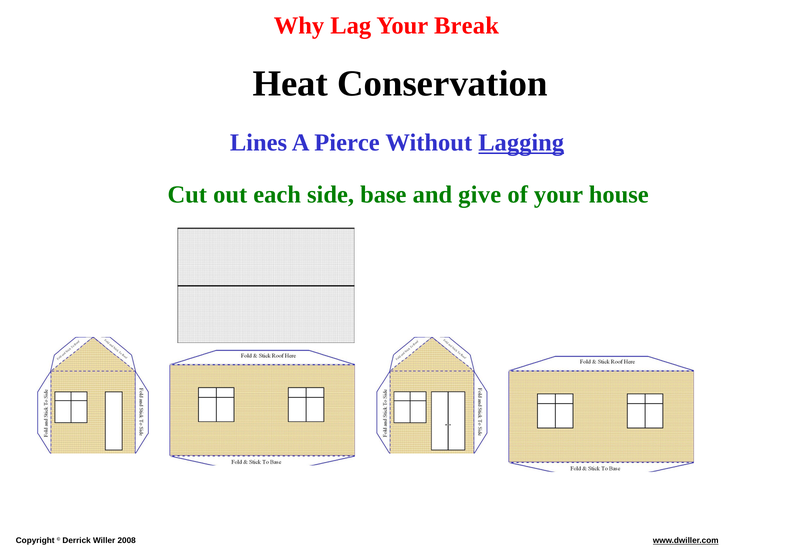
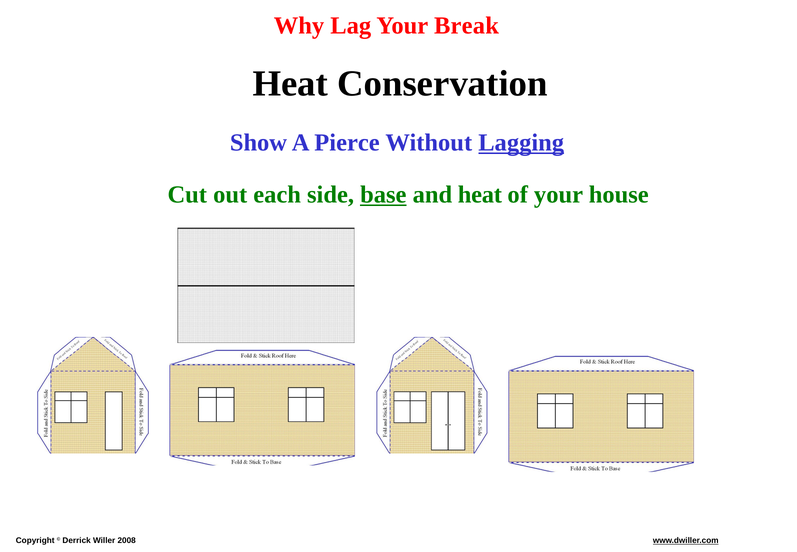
Lines: Lines -> Show (258, 143)
base underline: none -> present (383, 195)
and give: give -> heat (480, 195)
